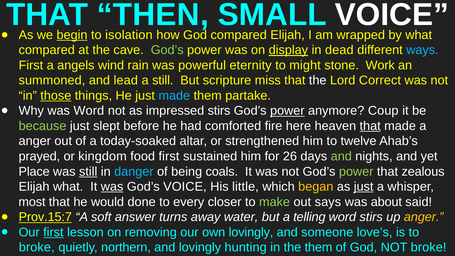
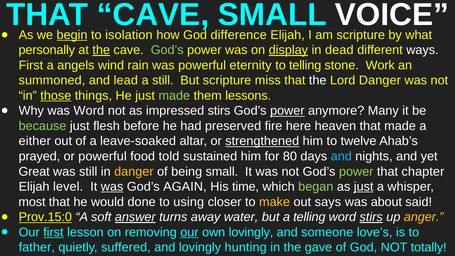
THAT THEN: THEN -> CAVE (153, 15)
God compared: compared -> difference (239, 35)
am wrapped: wrapped -> scripture (361, 35)
compared: compared -> personally (47, 50)
the underline: none -> present (101, 50)
ways colour: light blue -> white (422, 50)
to might: might -> telling (305, 65)
Lord Correct: Correct -> Danger (380, 80)
made colour: light blue -> light green (174, 96)
partake: partake -> lessons (248, 96)
Coup: Coup -> Many (383, 111)
slept: slept -> flesh (107, 126)
comforted: comforted -> preserved (233, 126)
that underline: present -> none (370, 126)
anger: anger -> either (35, 141)
today-soaked: today-soaked -> leave-soaked (138, 141)
strengthened underline: none -> present (262, 141)
or kingdom: kingdom -> powerful (103, 156)
food first: first -> told (169, 156)
26: 26 -> 80 (290, 156)
and colour: light green -> light blue (341, 156)
Place: Place -> Great (34, 171)
still underline: present -> none (88, 171)
danger colour: light blue -> yellow (134, 171)
being coals: coals -> small (222, 171)
zealous: zealous -> chapter (423, 171)
Elijah what: what -> level (68, 187)
God’s VOICE: VOICE -> AGAIN (185, 187)
little: little -> time (246, 187)
began colour: yellow -> light green (316, 187)
every: every -> using (189, 202)
make colour: light green -> yellow (275, 202)
Prov.15:7: Prov.15:7 -> Prov.15:0 (45, 217)
answer underline: none -> present (135, 217)
stirs underline: none -> present (371, 217)
our underline: none -> present (189, 232)
broke: broke -> father (37, 247)
northern: northern -> suffered (126, 247)
the them: them -> gave (318, 247)
NOT broke: broke -> totally (429, 247)
